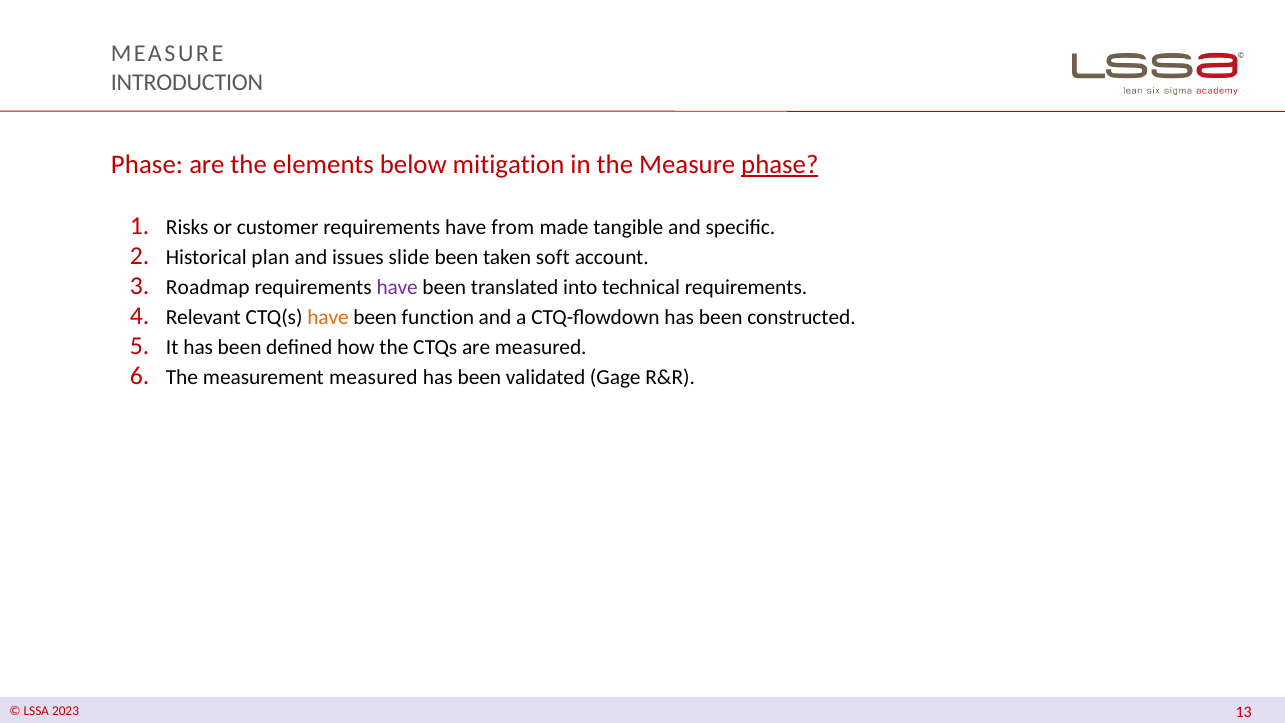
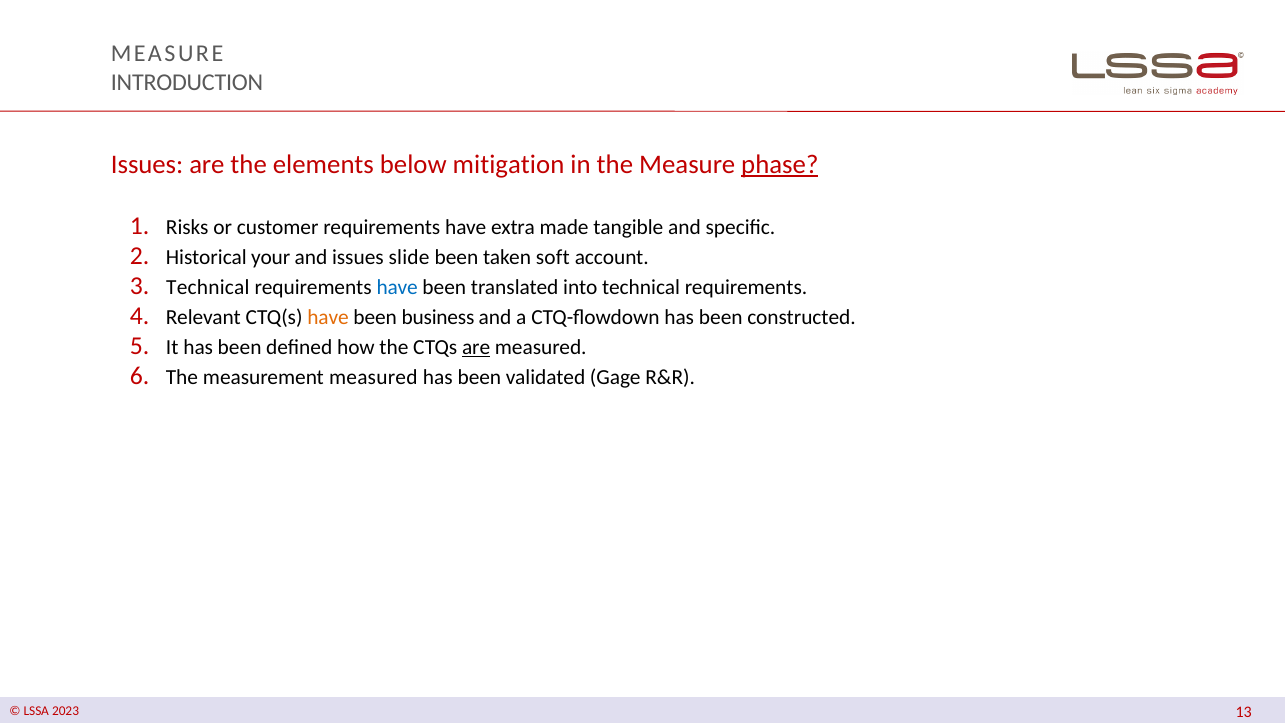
Phase: Phase -> Issues (147, 164)
from: from -> extra (513, 227)
plan: plan -> your (271, 257)
Roadmap: Roadmap -> Technical (208, 287)
have colour: purple -> blue (397, 287)
function: function -> business (438, 317)
are underline: none -> present (476, 347)
